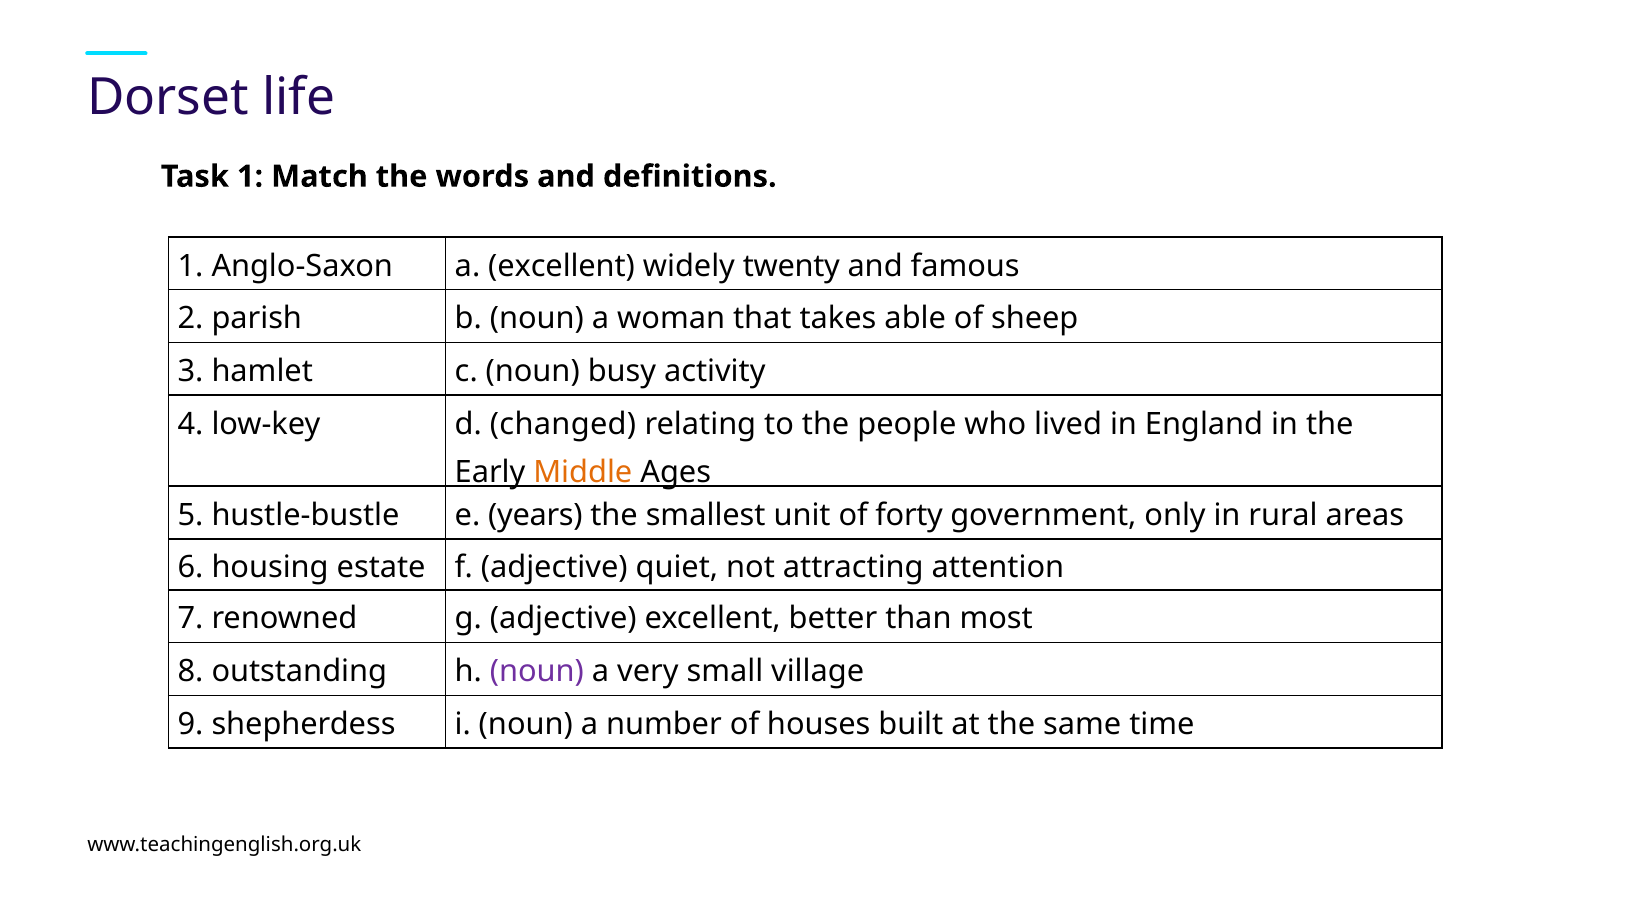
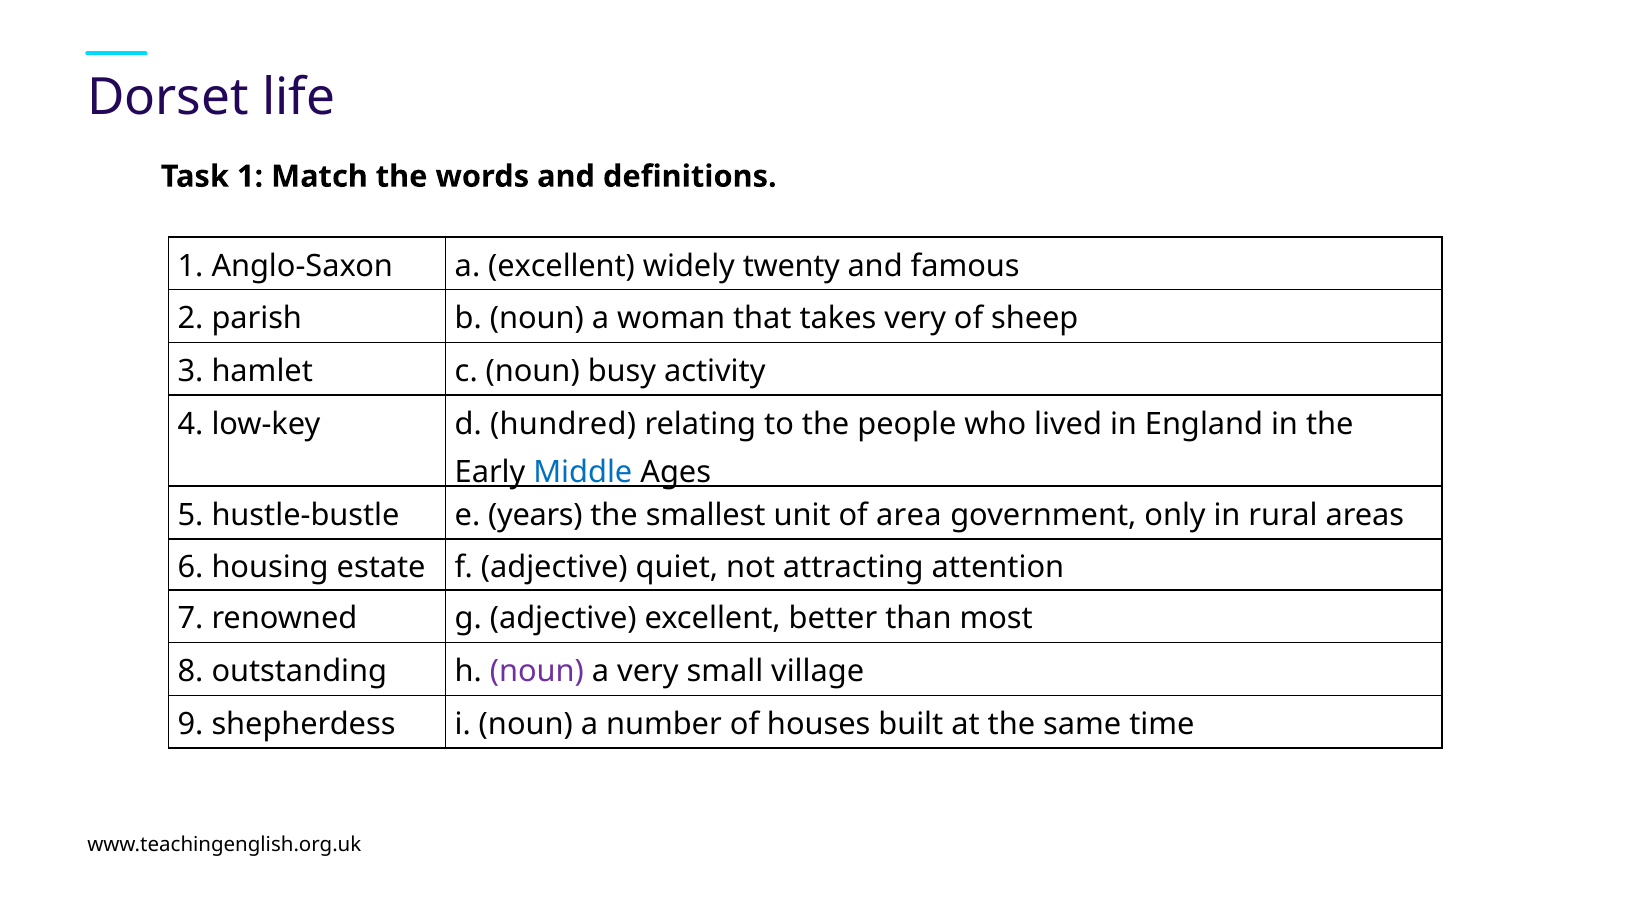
takes able: able -> very (915, 318)
changed: changed -> hundred (563, 424)
Middle colour: orange -> blue (583, 472)
forty: forty -> area (909, 515)
